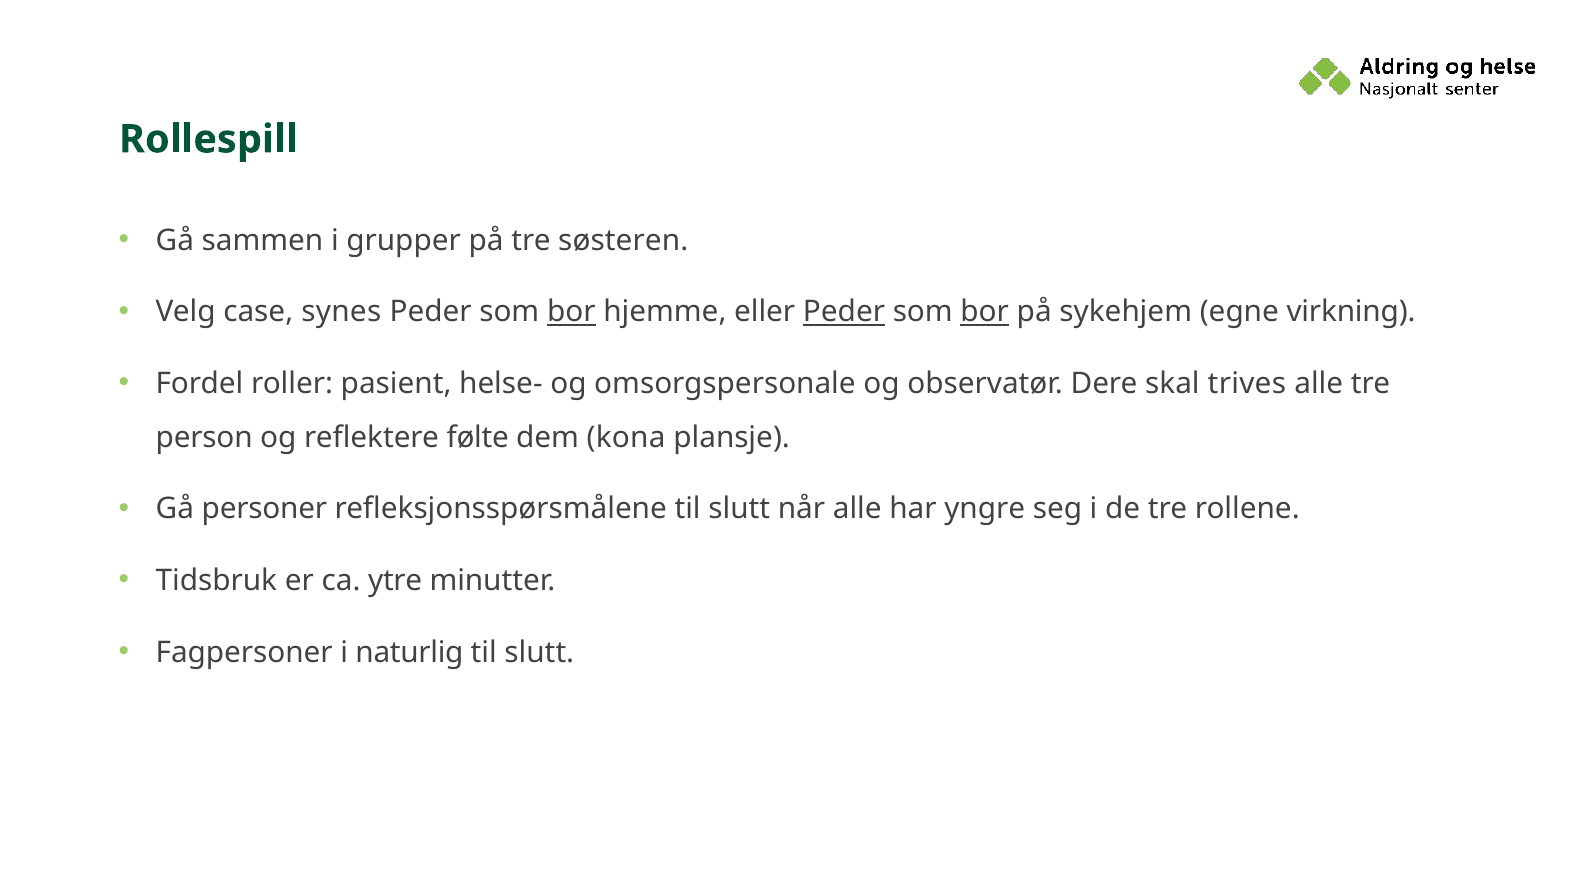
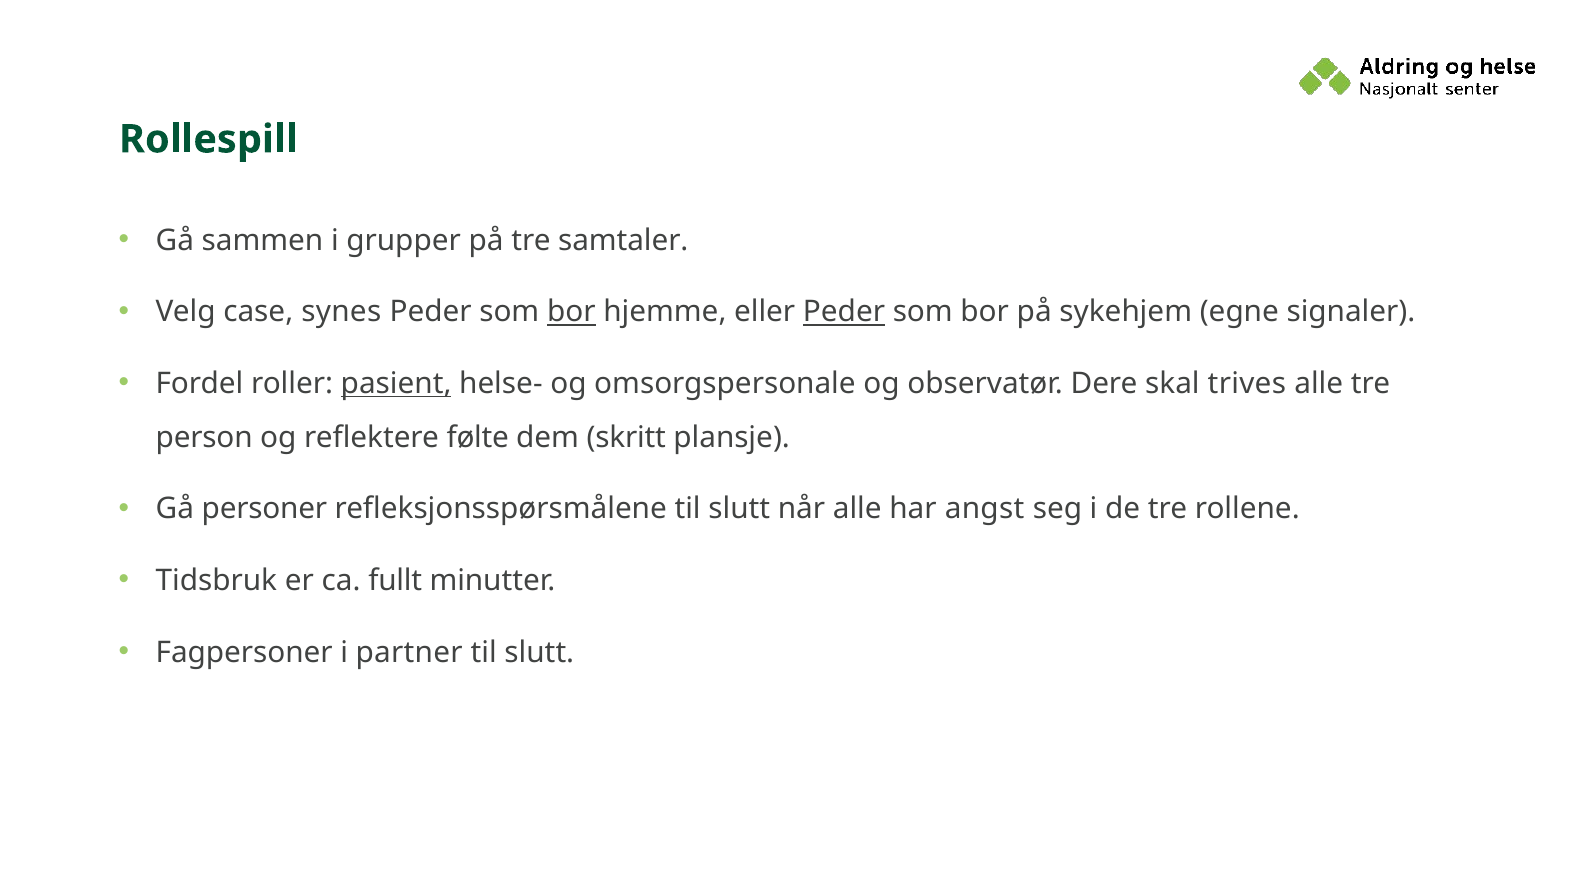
søsteren: søsteren -> samtaler (623, 240)
bor underline: present -> none (985, 312)
virkning: virkning -> signaler (1351, 312)
pasient underline: none -> present (396, 384)
kona: kona -> skritt (626, 437)
yngre: yngre -> angst (985, 509)
ytre: ytre -> fullt (395, 581)
naturlig: naturlig -> partner (409, 652)
